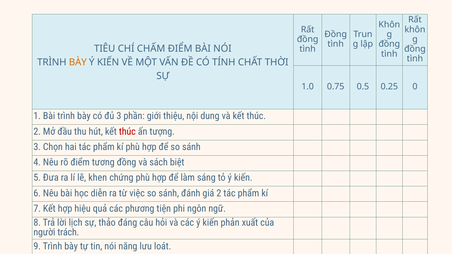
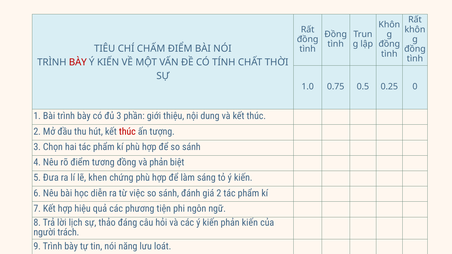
BÀY colour: orange -> red (78, 62)
và sách: sách -> phản (159, 162)
phản xuất: xuất -> kiến (250, 223)
